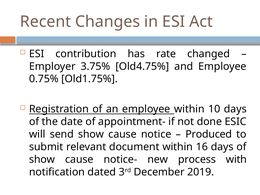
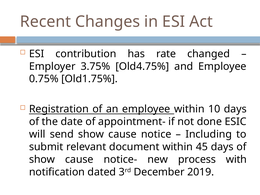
Produced: Produced -> Including (209, 134)
16: 16 -> 45 (202, 147)
